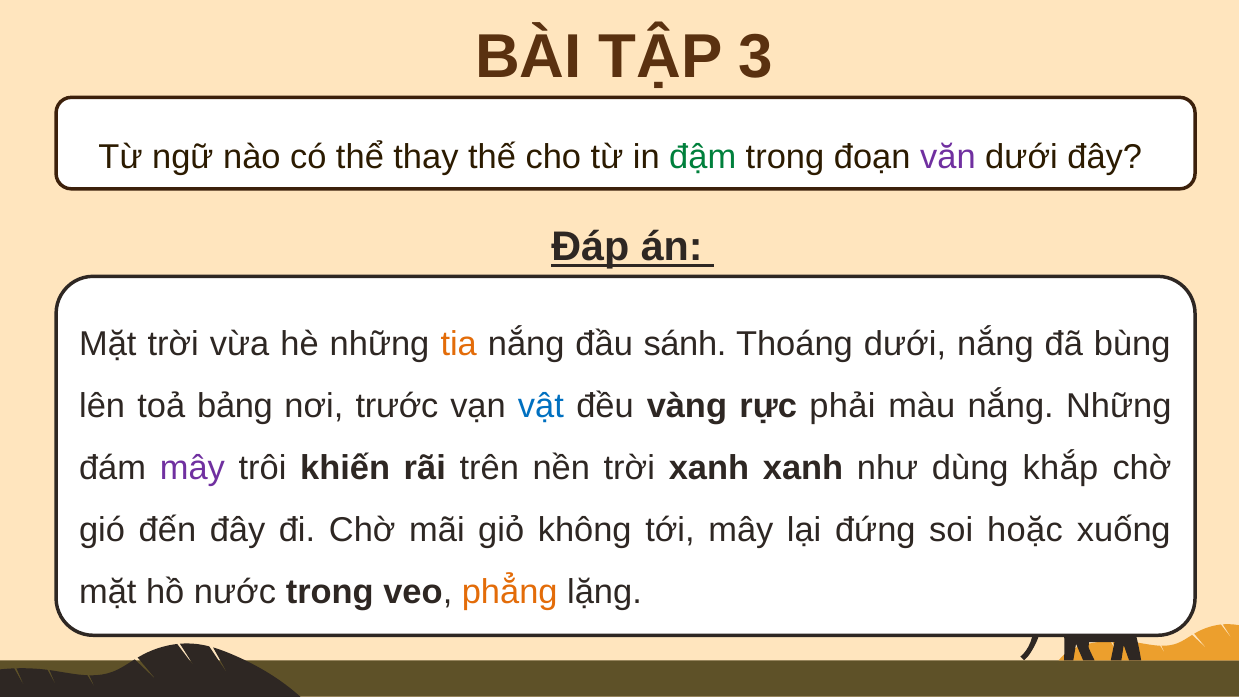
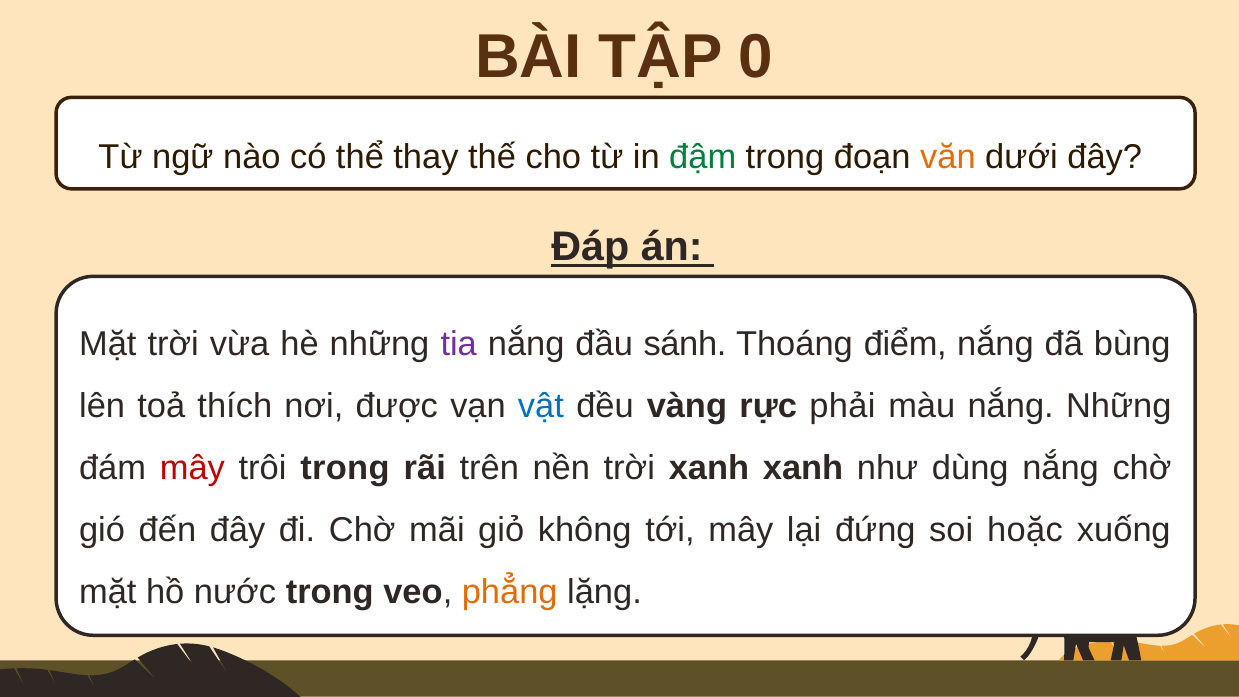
3: 3 -> 0 (756, 57)
văn colour: purple -> orange (948, 157)
tia colour: orange -> purple (459, 345)
Thoáng dưới: dưới -> điểm (905, 345)
bảng: bảng -> thích (235, 407)
trước: trước -> được (397, 407)
mây colour: purple -> red (192, 468)
trôi khiến: khiến -> trong (345, 468)
dùng khắp: khắp -> nắng (1061, 468)
